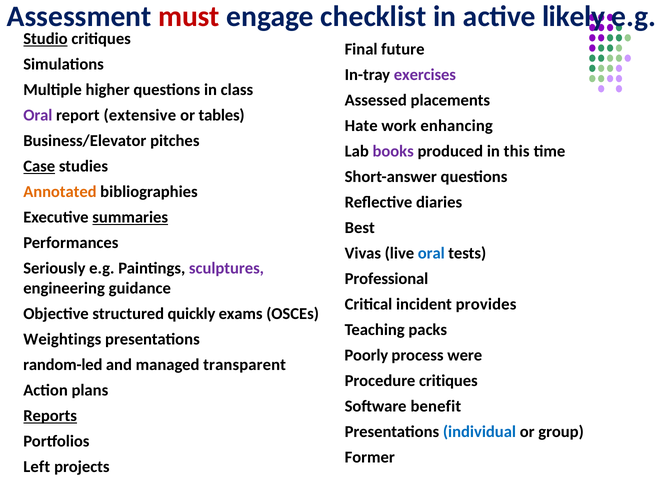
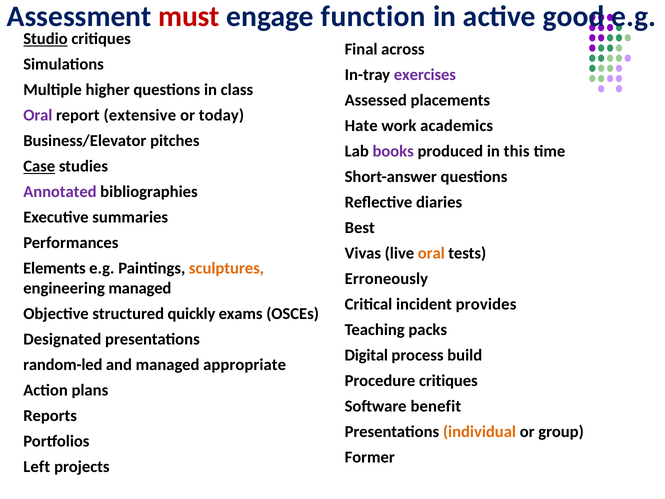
checklist: checklist -> function (373, 16)
likely: likely -> good (573, 16)
future: future -> across (403, 49)
tables: tables -> today (221, 115)
enhancing: enhancing -> academics (457, 126)
Annotated colour: orange -> purple (60, 192)
summaries underline: present -> none (130, 217)
oral colour: blue -> orange (431, 253)
Seriously: Seriously -> Elements (54, 268)
sculptures colour: purple -> orange (227, 268)
Professional: Professional -> Erroneously (386, 279)
engineering guidance: guidance -> managed (140, 288)
Weightings: Weightings -> Designated (62, 339)
Poorly: Poorly -> Digital (366, 355)
were: were -> build (465, 355)
transparent: transparent -> appropriate (245, 365)
Reports underline: present -> none (50, 416)
individual colour: blue -> orange (479, 432)
